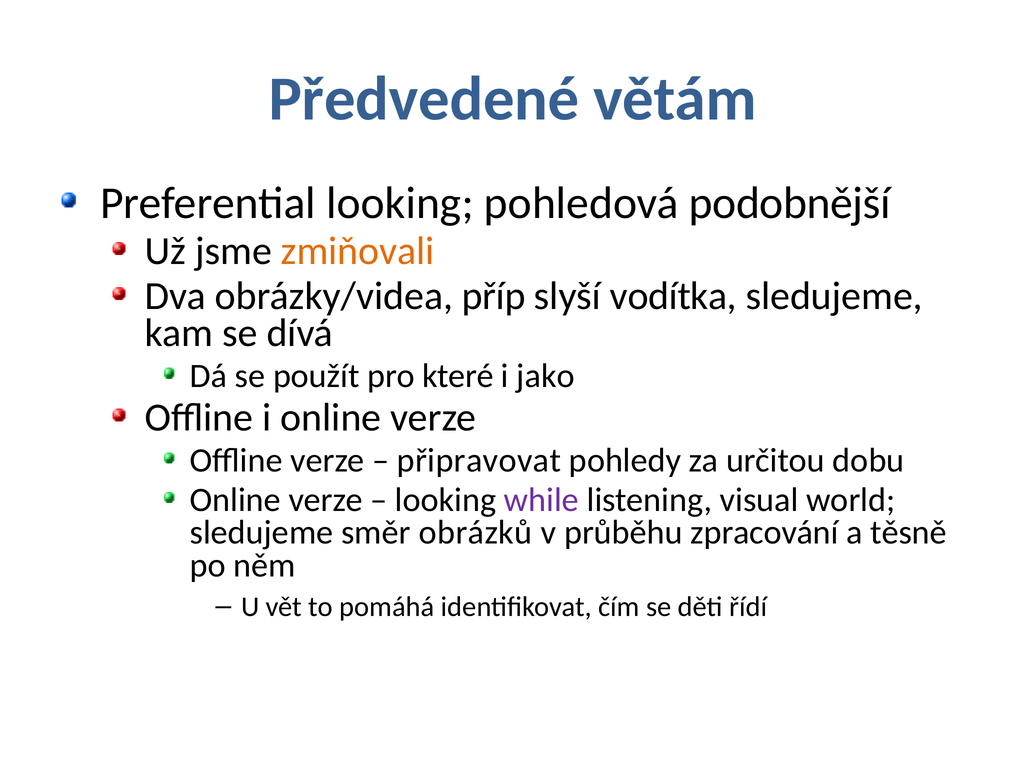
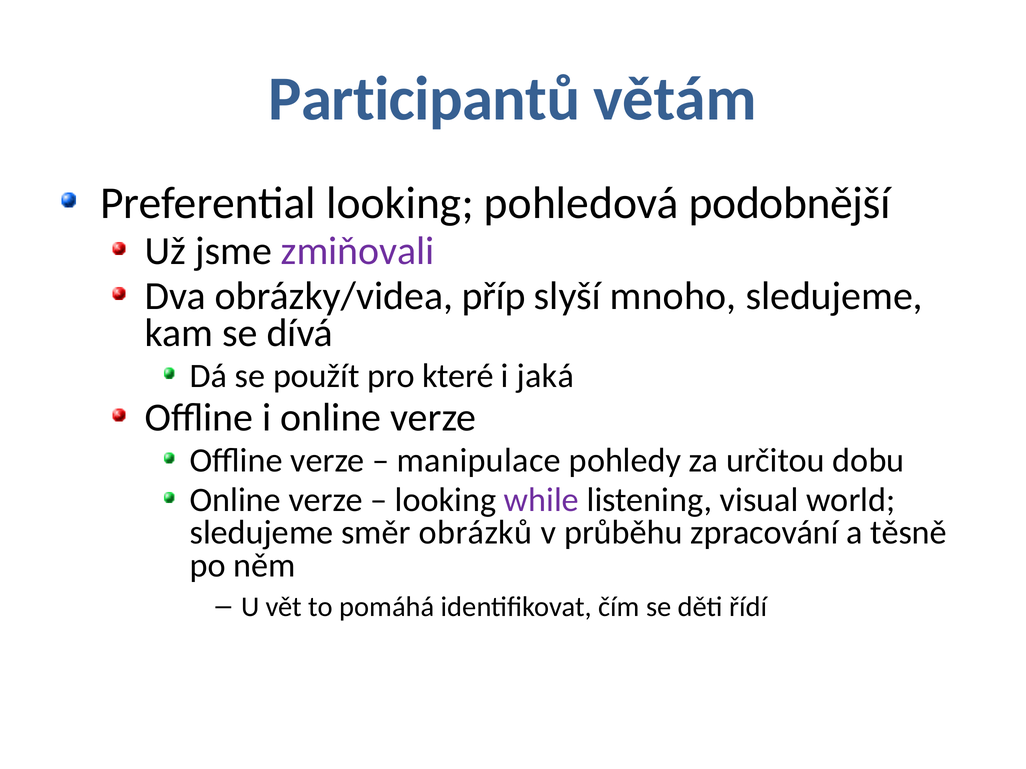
Předvedené: Předvedené -> Participantů (424, 99)
zmiňovali colour: orange -> purple (358, 251)
vodítka: vodítka -> mnoho (673, 296)
jako: jako -> jaká (545, 376)
připravovat: připravovat -> manipulace (479, 461)
